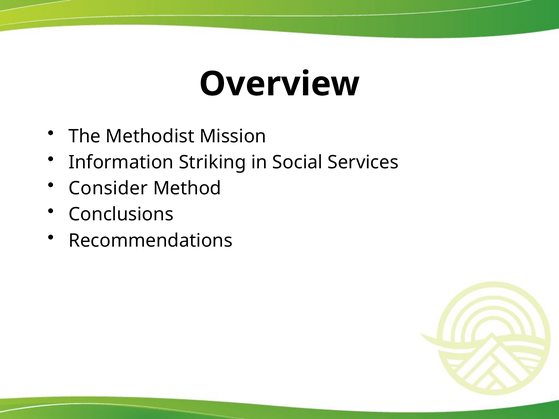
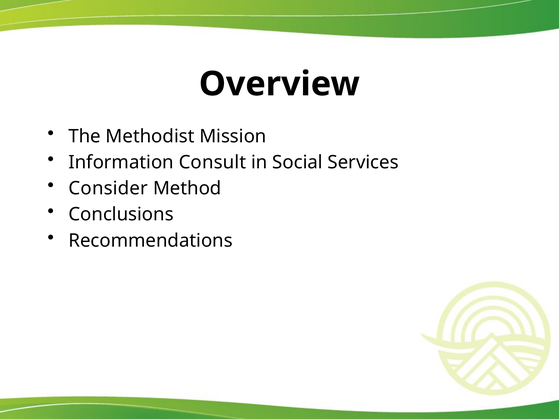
Striking: Striking -> Consult (212, 162)
